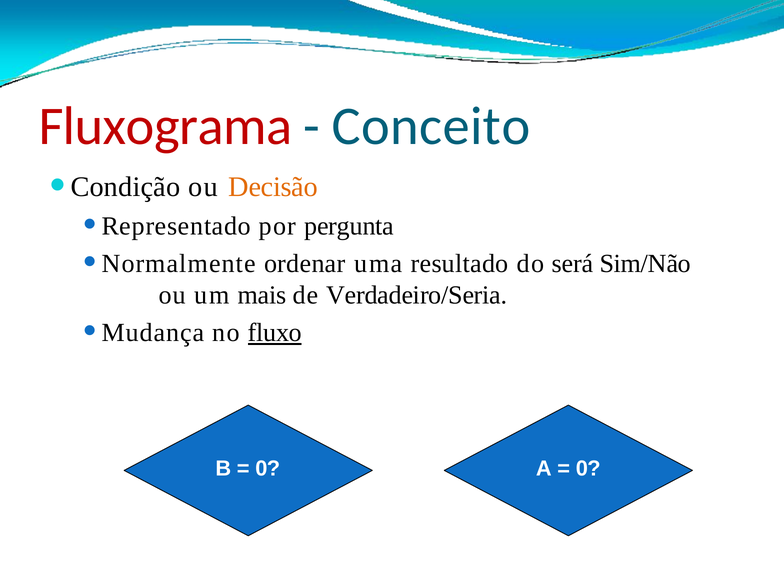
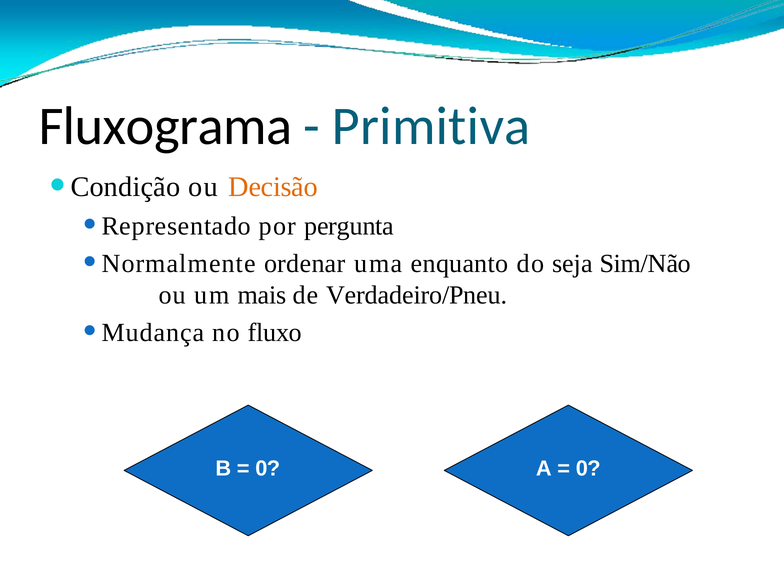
Fluxograma colour: red -> black (165, 126)
Conceito: Conceito -> Primitiva (431, 126)
resultado: resultado -> enquanto (460, 264)
será: será -> seja (572, 264)
Verdadeiro/Seria: Verdadeiro/Seria -> Verdadeiro/Pneu (417, 295)
fluxo underline: present -> none (275, 333)
